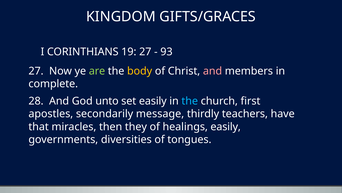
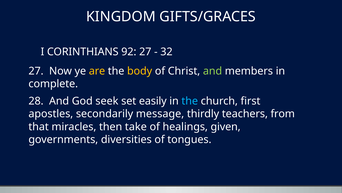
19: 19 -> 92 (129, 52)
93: 93 -> 32 (166, 52)
are colour: light green -> yellow (97, 71)
and colour: pink -> light green (213, 71)
unto: unto -> seek (107, 101)
have: have -> from (283, 114)
they: they -> take (136, 126)
healings easily: easily -> given (226, 126)
